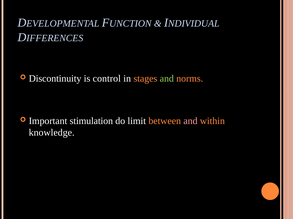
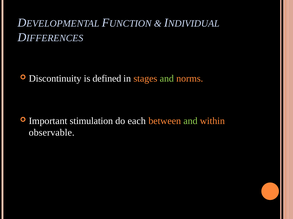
control: control -> defined (107, 79)
limit: limit -> each (137, 121)
and colour: pink -> light green (190, 121)
knowledge: knowledge -> observable (52, 133)
